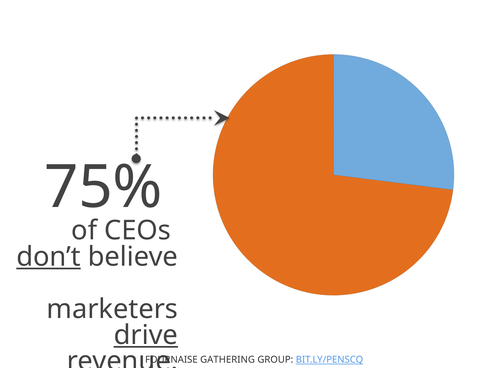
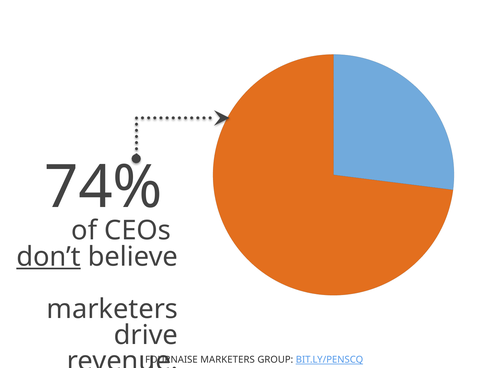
75%: 75% -> 74% (103, 187)
drive underline: present -> none (146, 335)
GATHERING: GATHERING -> MARKETERS (228, 360)
